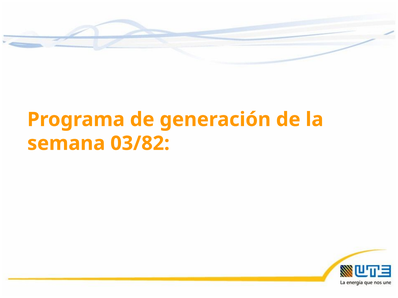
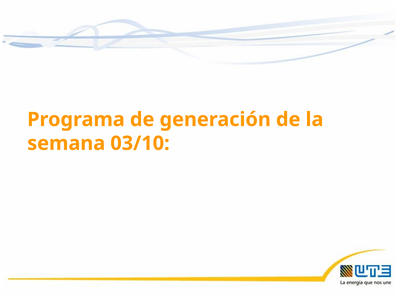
03/82: 03/82 -> 03/10 (140, 144)
